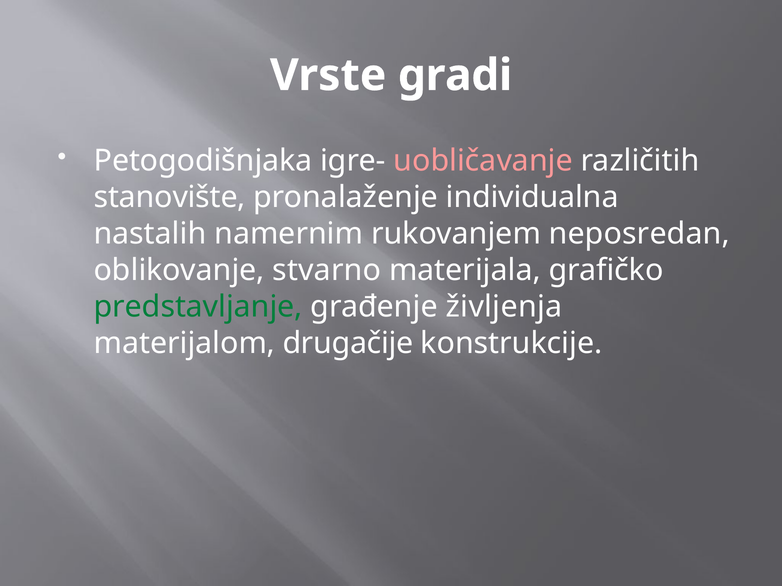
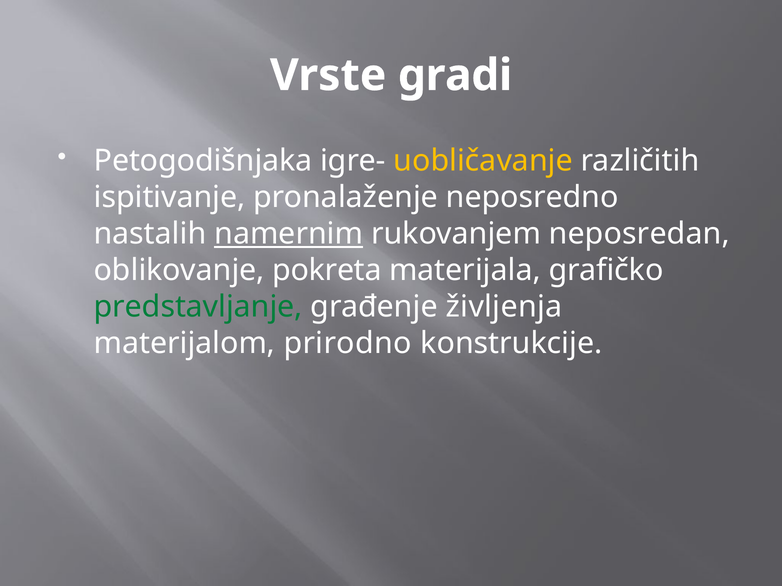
uobličavanje colour: pink -> yellow (483, 161)
stanovište: stanovište -> ispitivanje (170, 198)
individualna: individualna -> neposredno (532, 198)
namernim underline: none -> present (289, 234)
stvarno: stvarno -> pokreta (327, 271)
drugačije: drugačije -> prirodno (348, 344)
